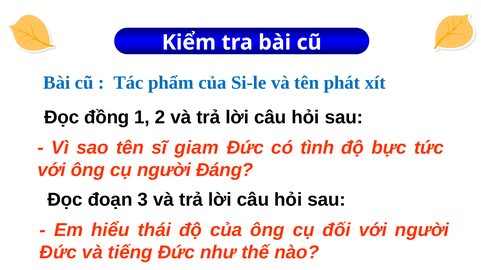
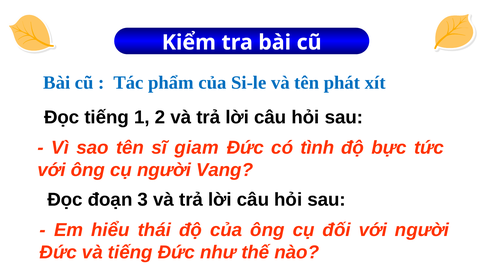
Đọc đồng: đồng -> tiếng (107, 117)
Đáng: Đáng -> Vang (225, 170)
